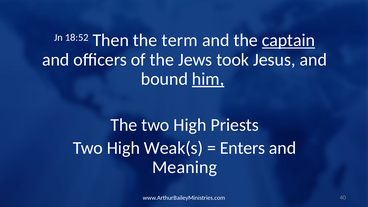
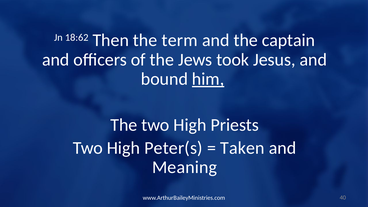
18:52: 18:52 -> 18:62 (77, 38)
captain underline: present -> none (289, 40)
Weak(s: Weak(s -> Peter(s (173, 148)
Enters: Enters -> Taken (242, 148)
